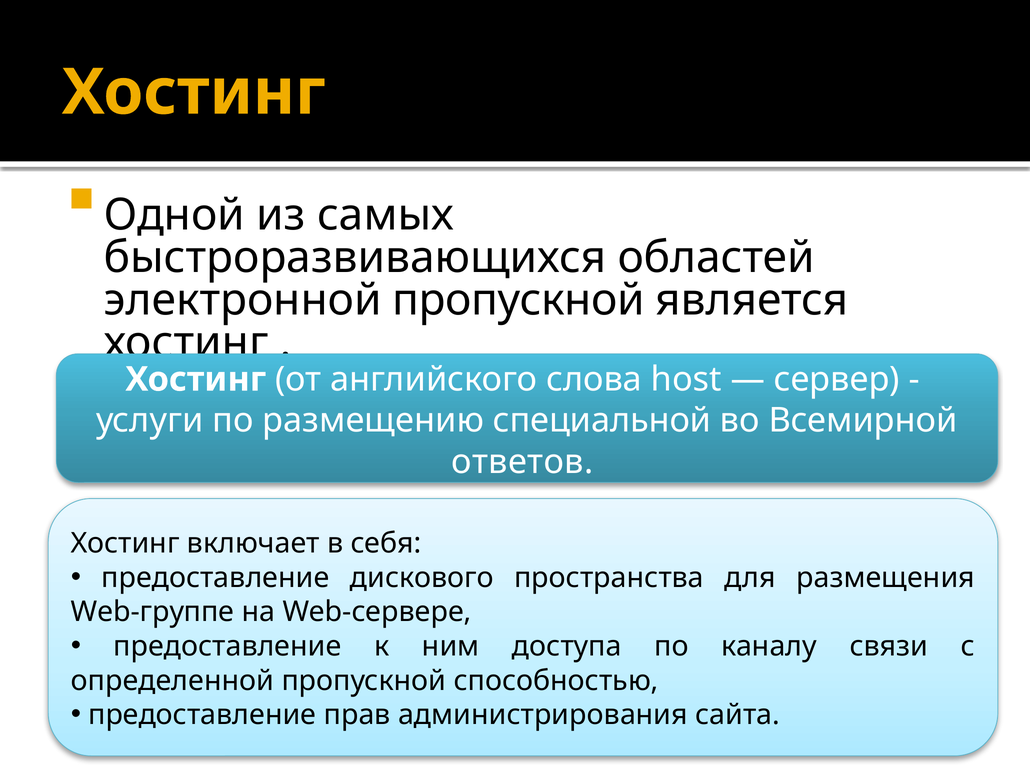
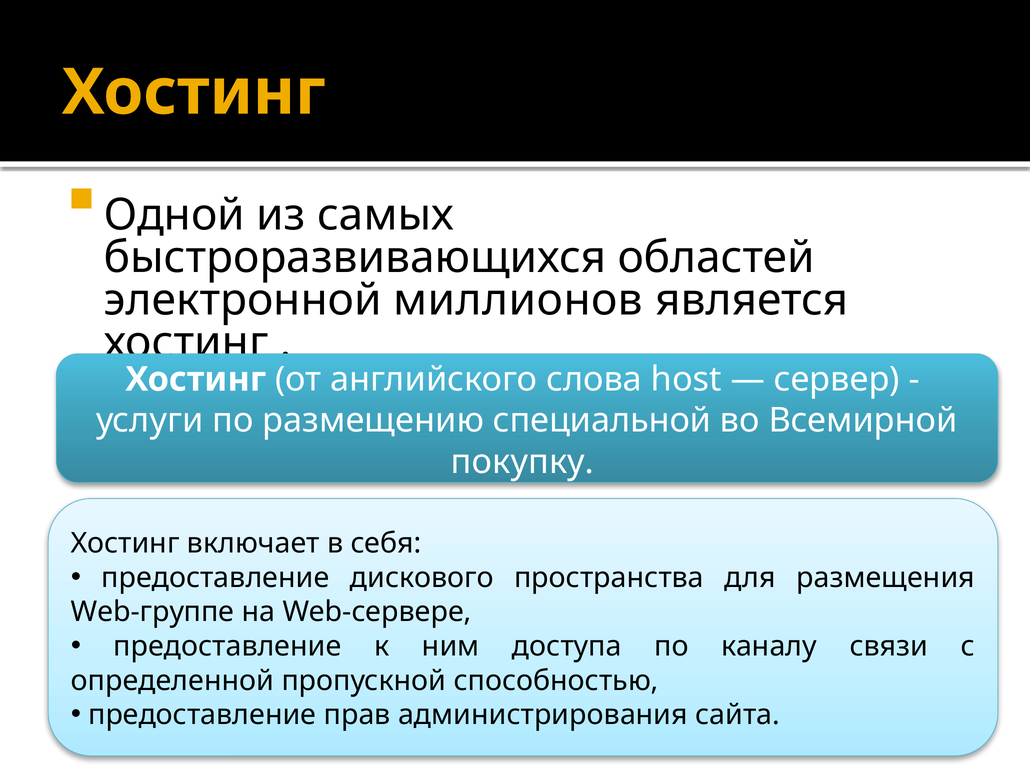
электронной пропускной: пропускной -> миллионов (518, 300)
ответов: ответов -> покупку (522, 462)
